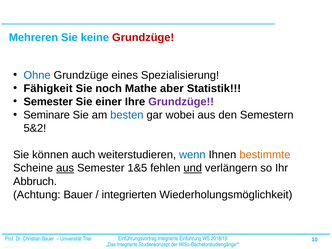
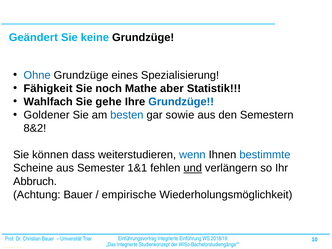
Mehreren: Mehreren -> Geändert (33, 37)
Grundzüge colour: red -> black (143, 37)
Semester: Semester -> Wahlfach (48, 102)
einer: einer -> gehe (109, 102)
Grundzüge colour: purple -> blue (181, 102)
Seminare: Seminare -> Goldener (47, 115)
wobei: wobei -> sowie (180, 115)
5&2: 5&2 -> 8&2 (35, 128)
auch: auch -> dass (83, 155)
bestimmte colour: orange -> blue (265, 155)
aus underline: present -> none (65, 168)
1&5: 1&5 -> 1&1 (137, 168)
integrierten: integrierten -> empirische (129, 195)
